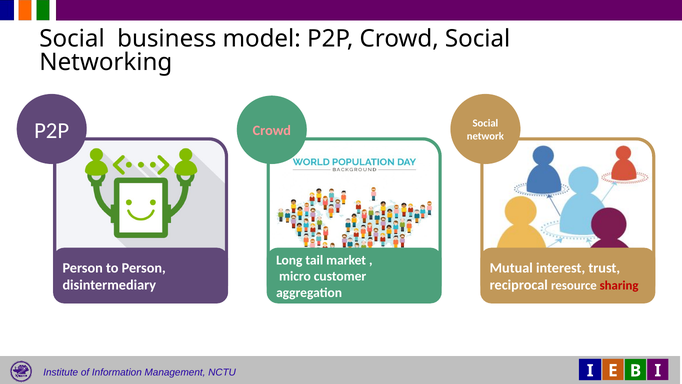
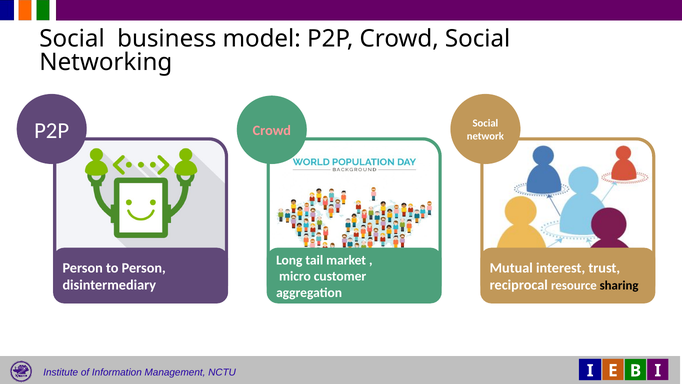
sharing colour: red -> black (619, 285)
